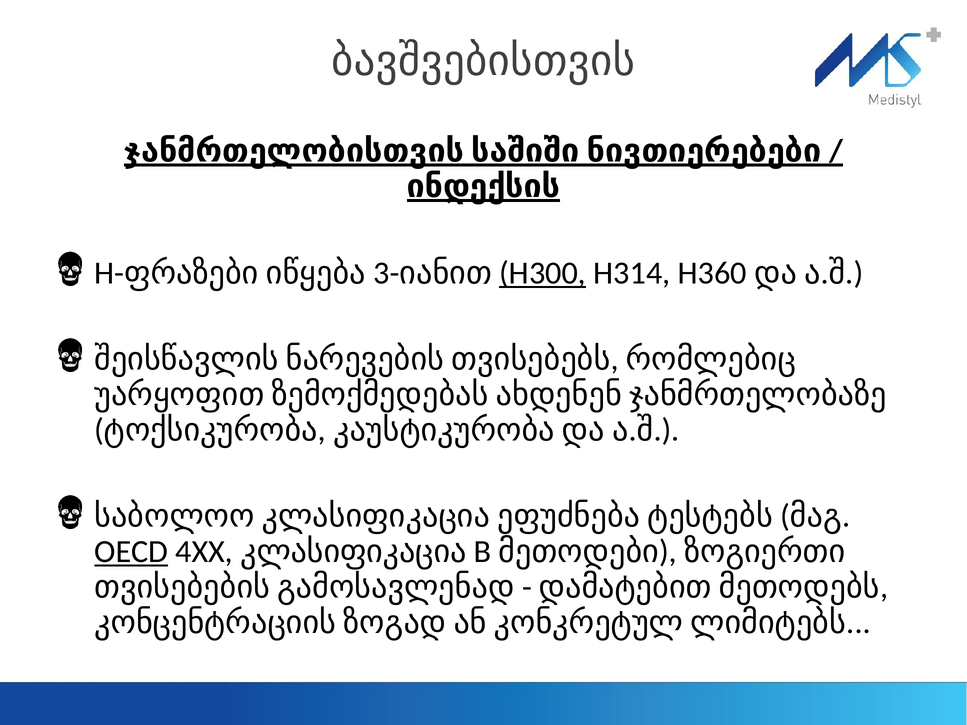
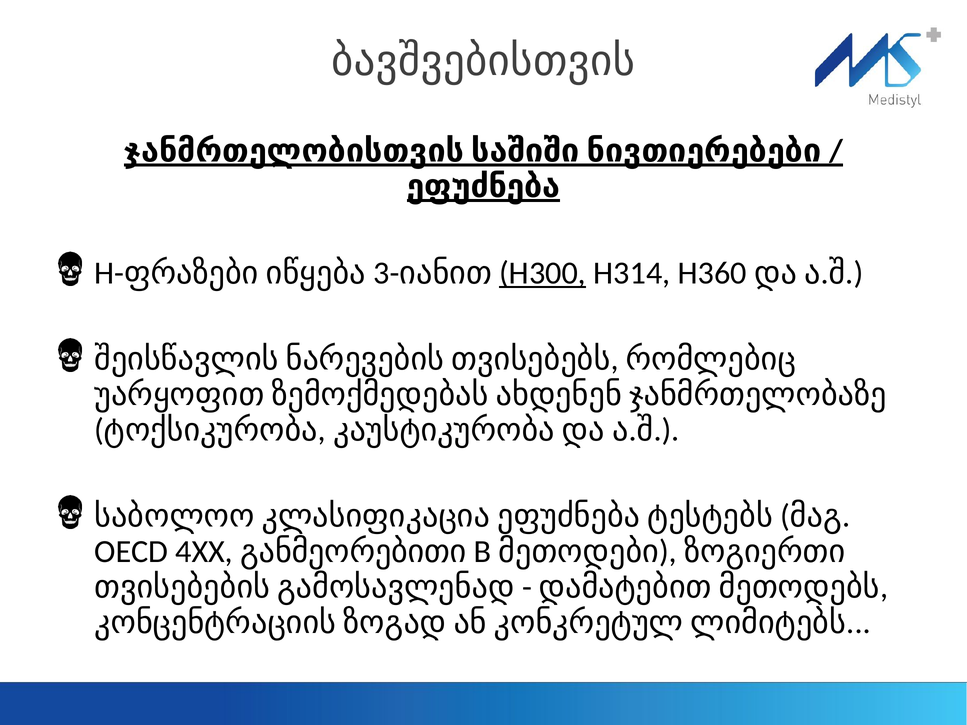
ინდექსის: ინდექსის -> ეფუძნება (483, 187)
OECD underline: present -> none (131, 552)
კლასიფიკაცია: კლასიფიკაცია -> განმეორებითი (353, 552)
